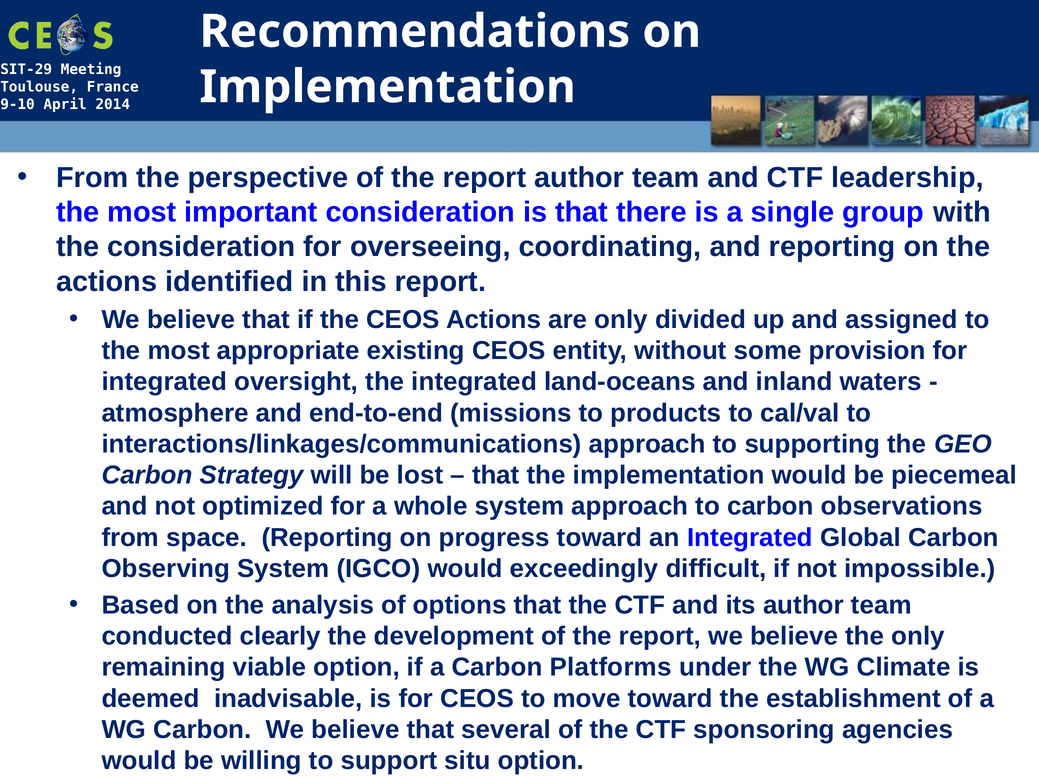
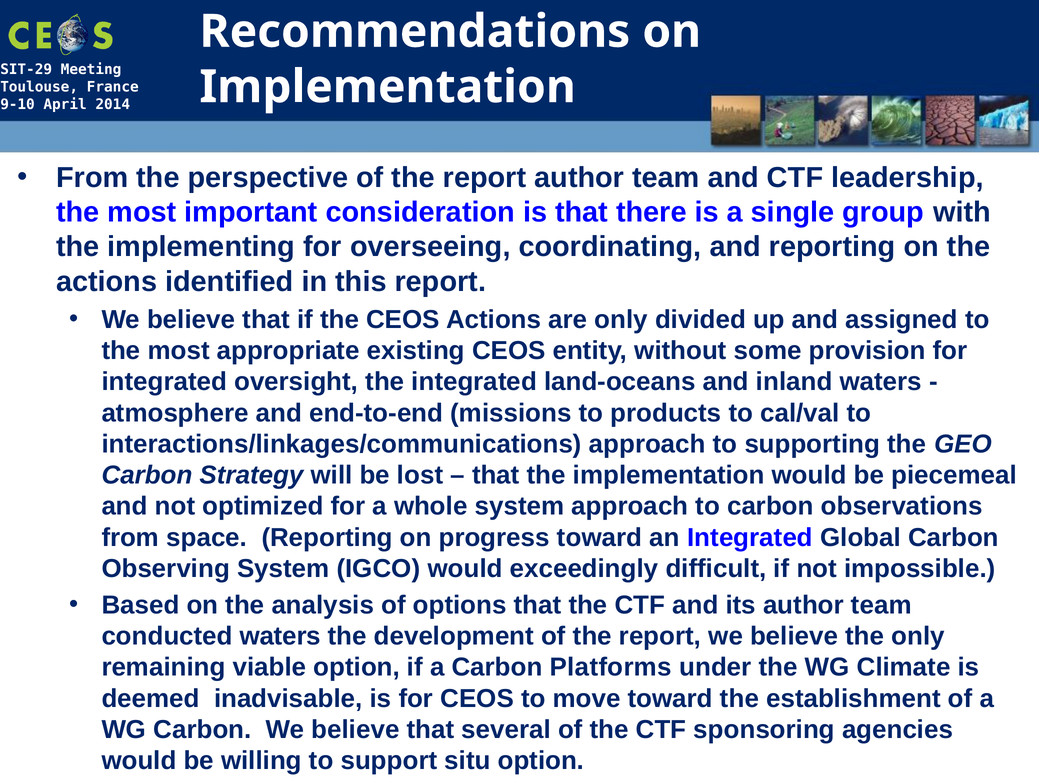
the consideration: consideration -> implementing (201, 247)
conducted clearly: clearly -> waters (280, 636)
